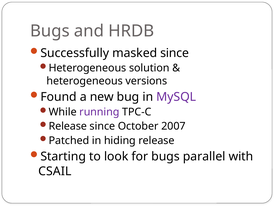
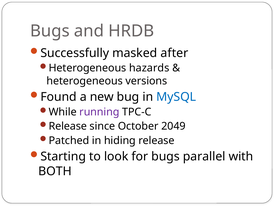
masked since: since -> after (174, 53)
solution: solution -> hazards (149, 68)
MySQL colour: purple -> blue (176, 97)
2007: 2007 -> 2049 (173, 126)
CSAIL: CSAIL -> BOTH (55, 171)
